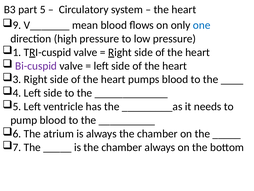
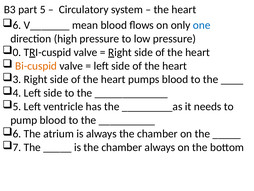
9: 9 -> 6 (17, 25)
1: 1 -> 0 (17, 52)
Bi-cuspid colour: purple -> orange (36, 66)
